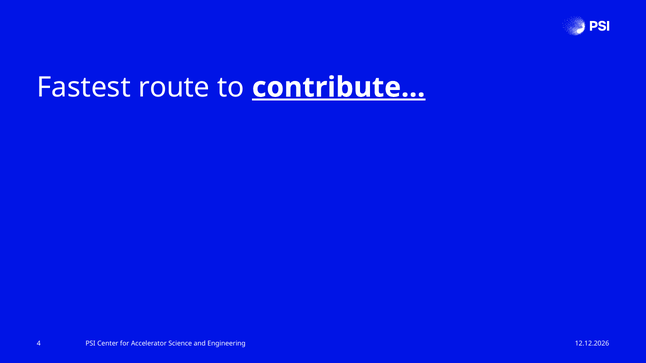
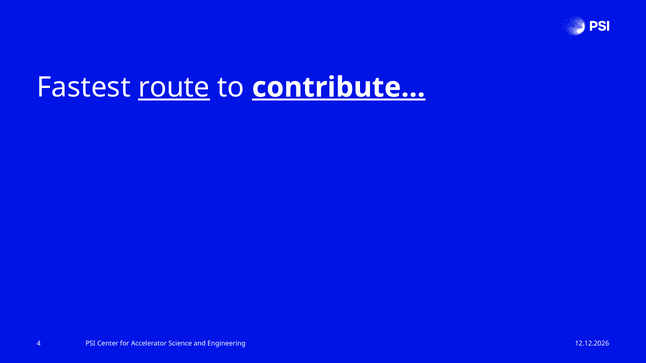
route underline: none -> present (174, 87)
